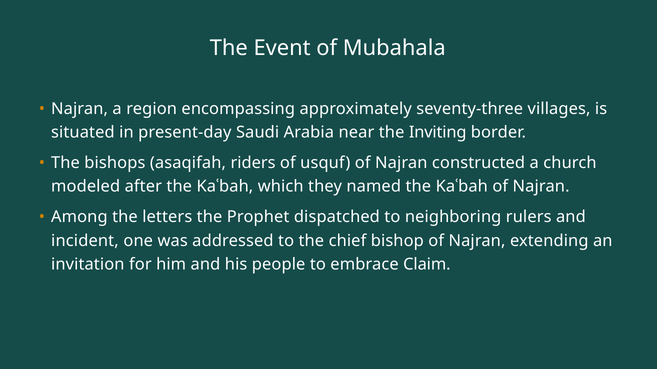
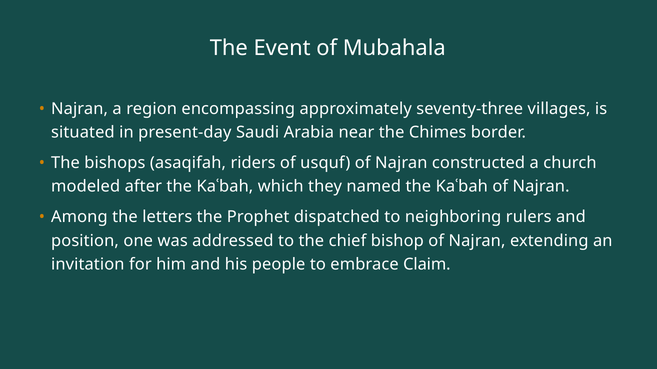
Inviting: Inviting -> Chimes (438, 133)
incident: incident -> position (85, 241)
